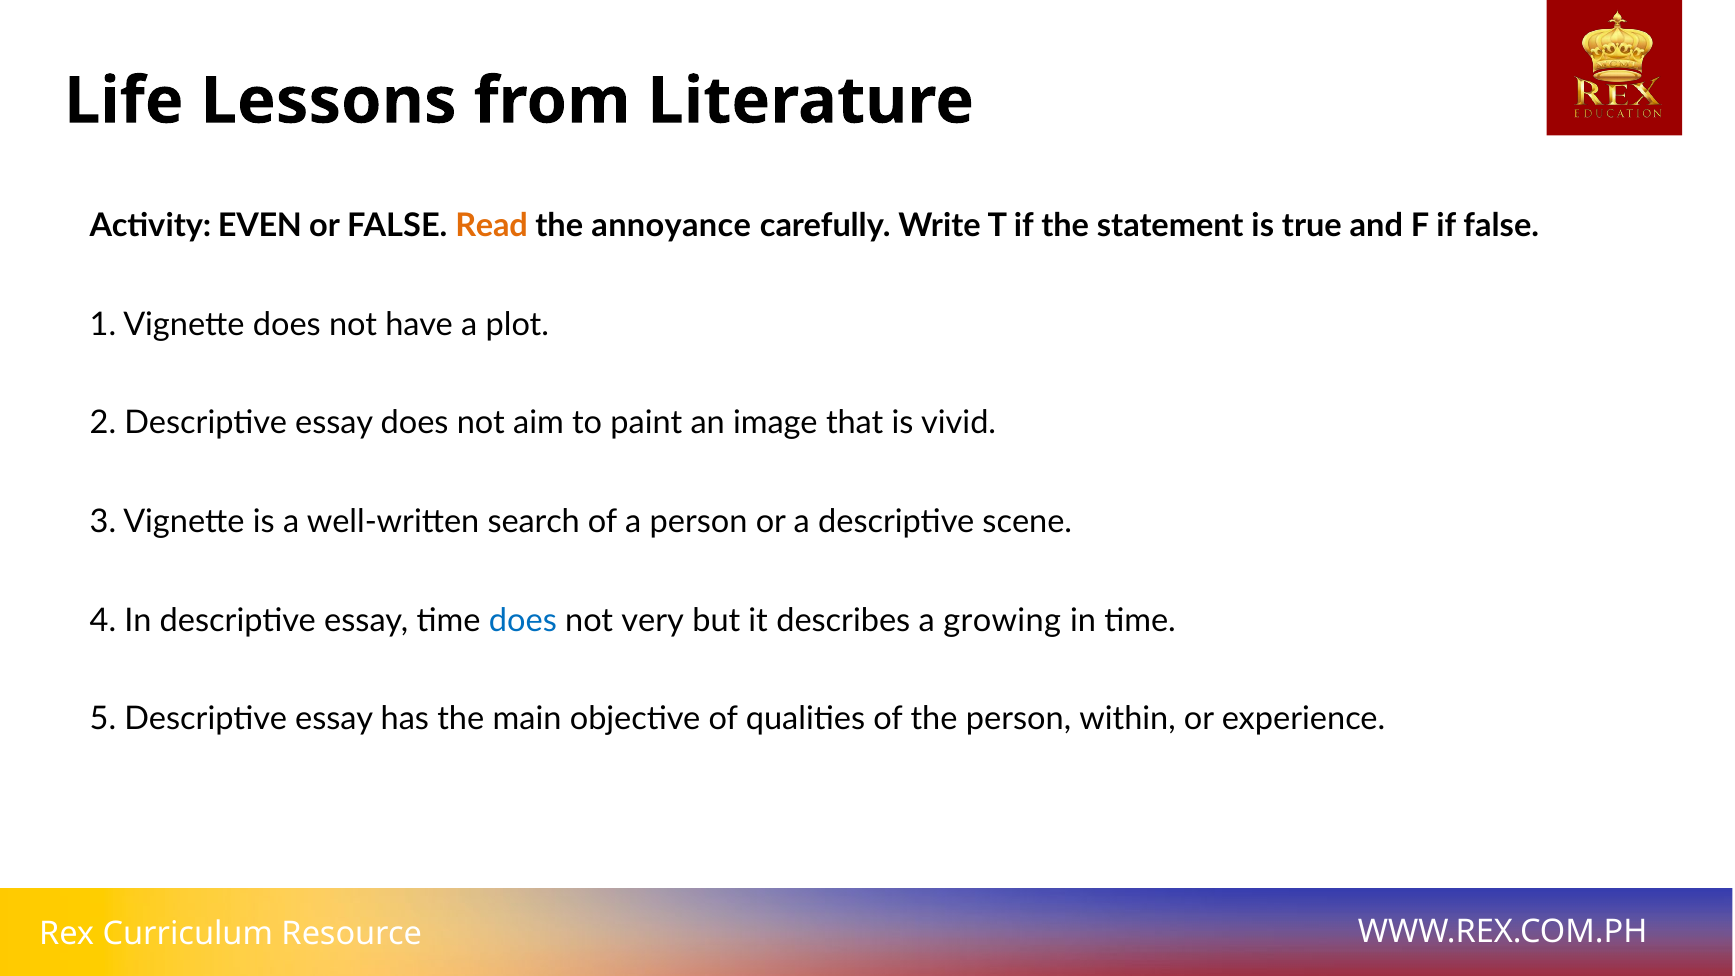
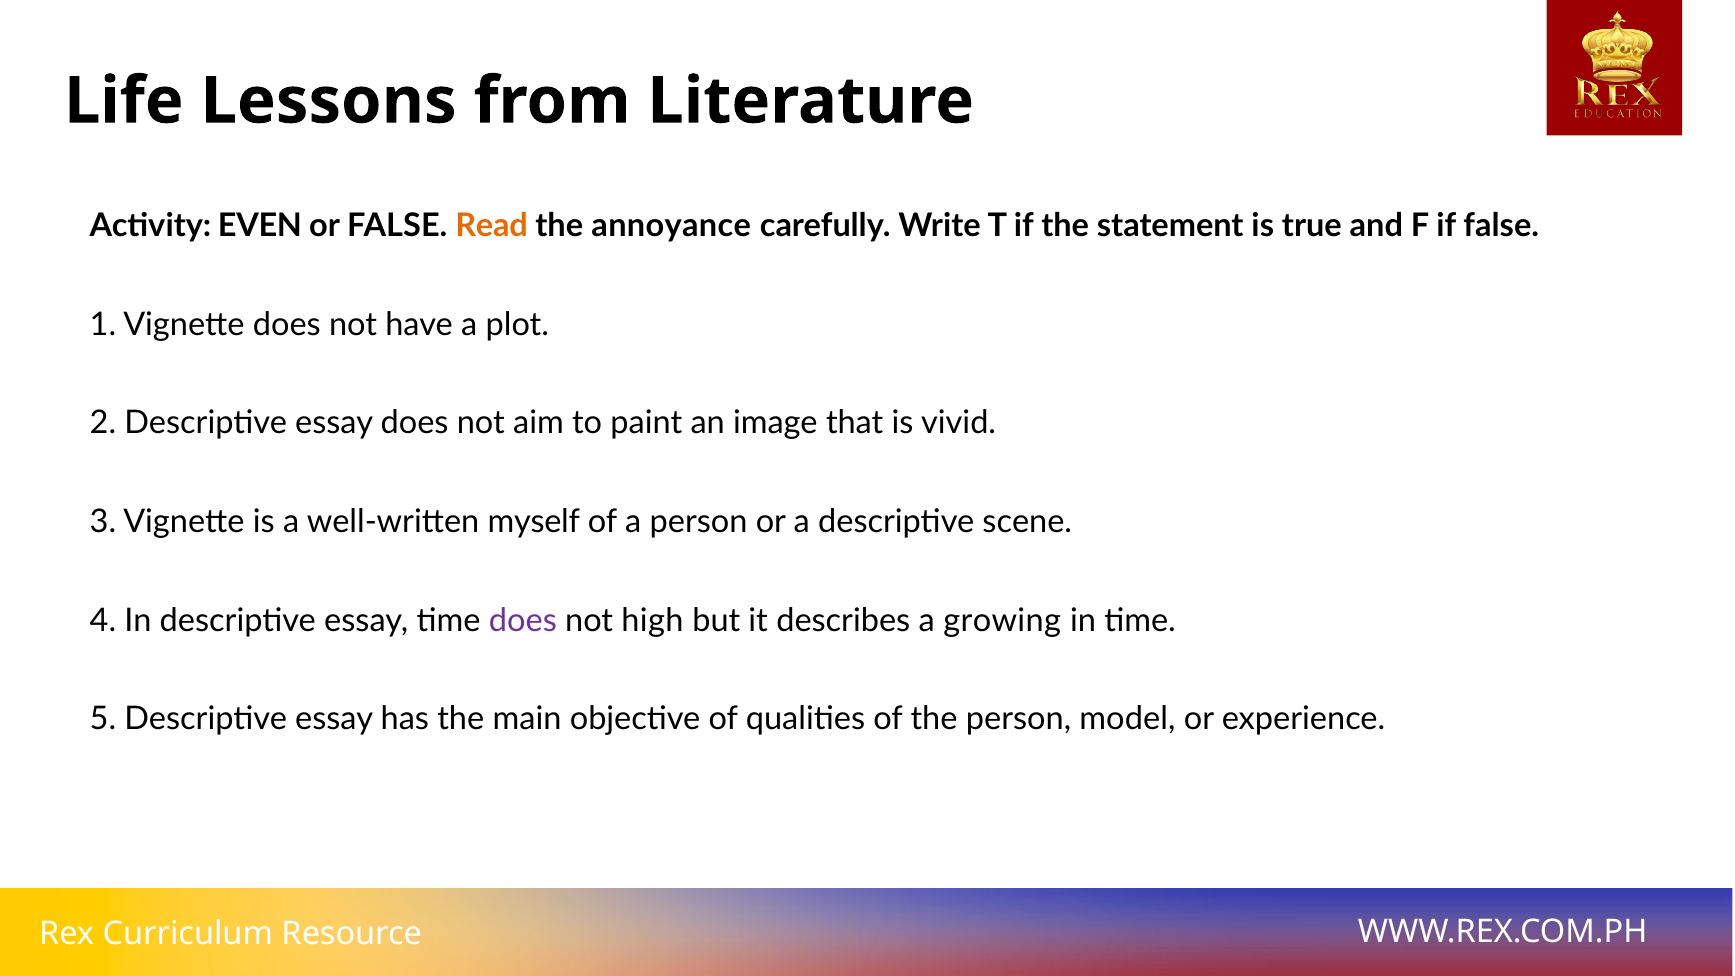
search: search -> myself (534, 522)
does colour: blue -> purple (523, 620)
very: very -> high (652, 620)
within: within -> model (1127, 719)
